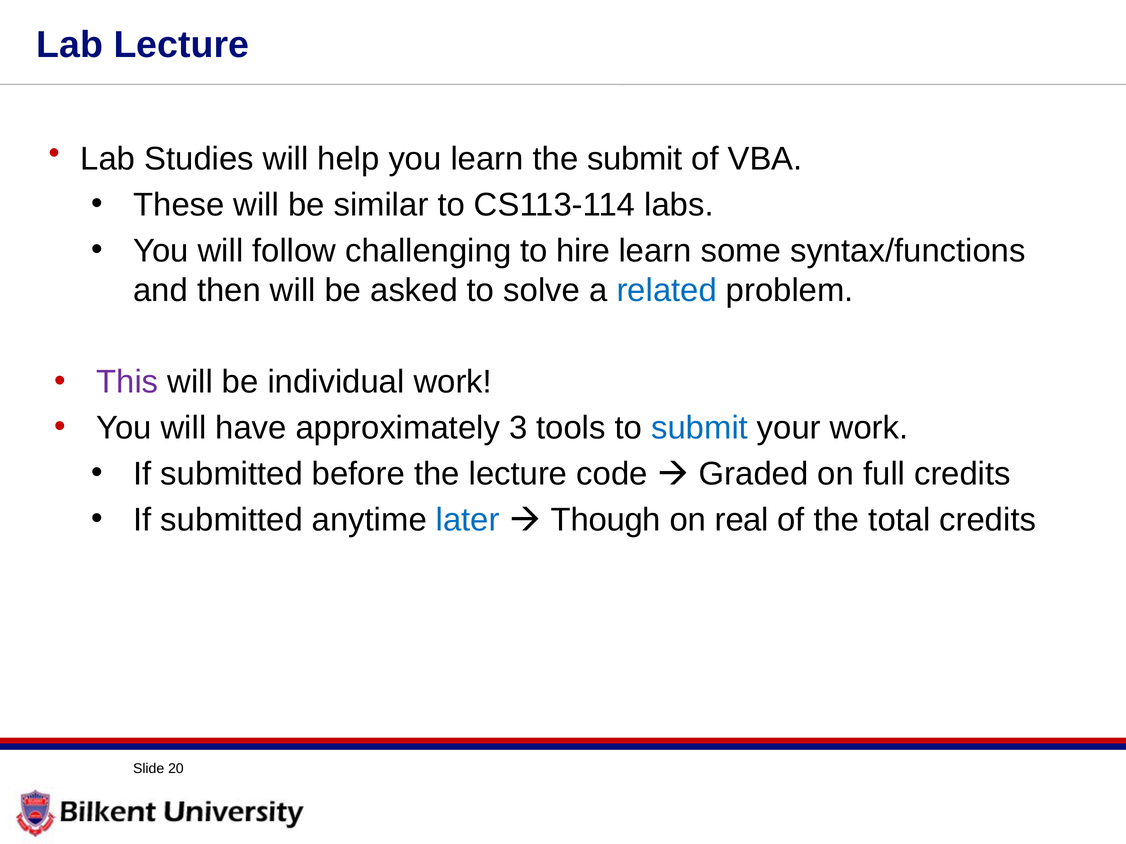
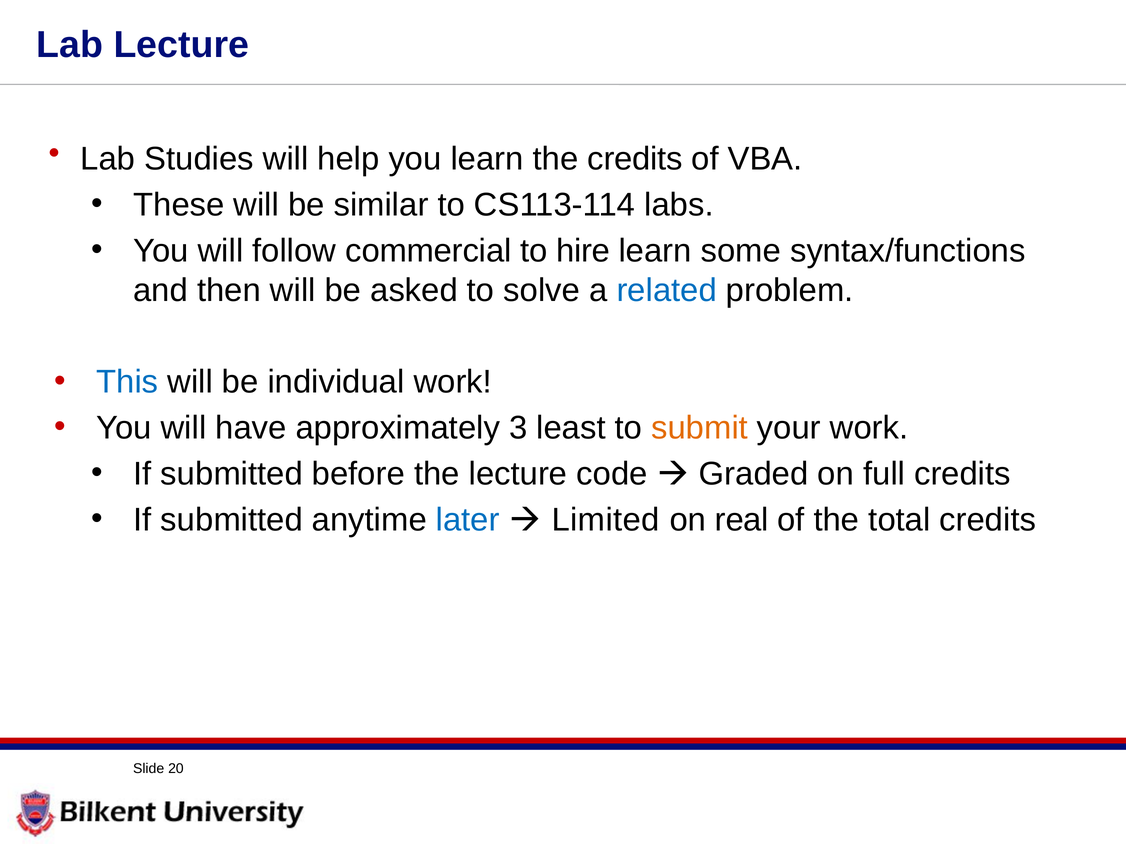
the submit: submit -> credits (635, 159)
challenging: challenging -> commercial (428, 251)
This colour: purple -> blue (127, 382)
tools: tools -> least (571, 428)
submit colour: blue -> orange (700, 428)
Though: Though -> Limited (606, 520)
